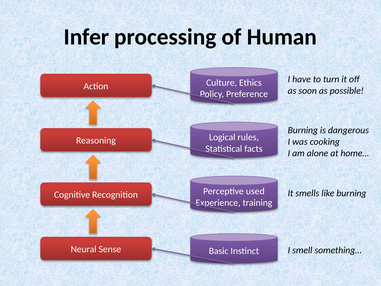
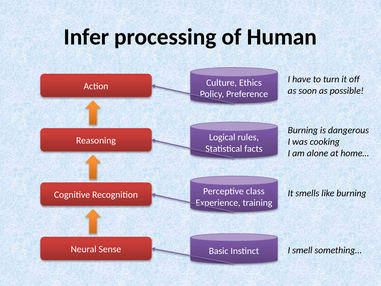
used: used -> class (255, 191)
